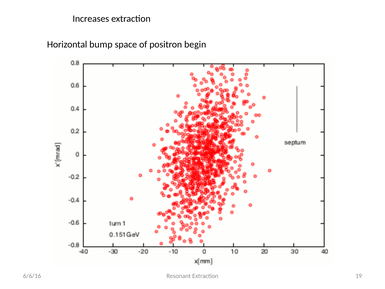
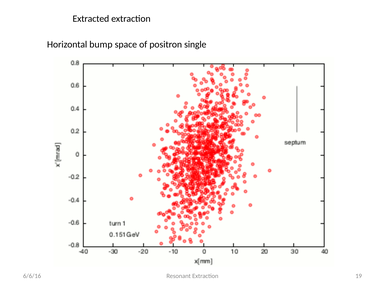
Increases: Increases -> Extracted (91, 19)
begin: begin -> single (195, 45)
